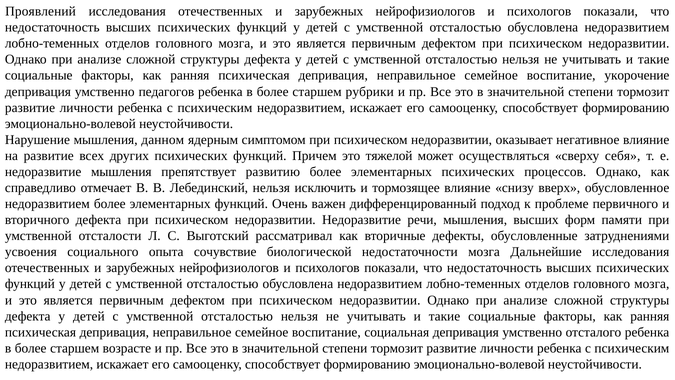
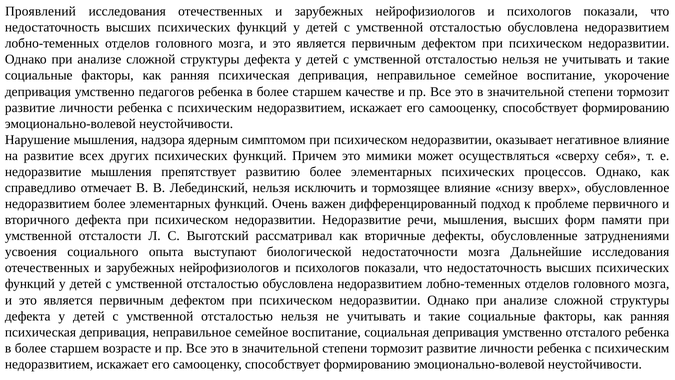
рубрики: рубрики -> качестве (370, 92)
данном: данном -> надзора (163, 140)
тяжелой: тяжелой -> мимики (389, 156)
сочувствие: сочувствие -> выступают (225, 252)
